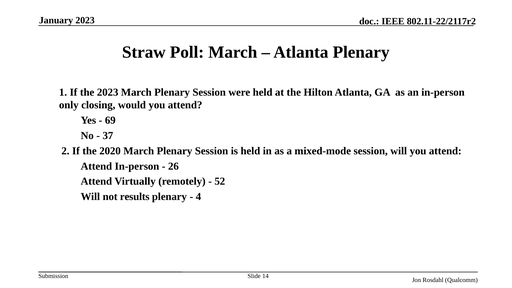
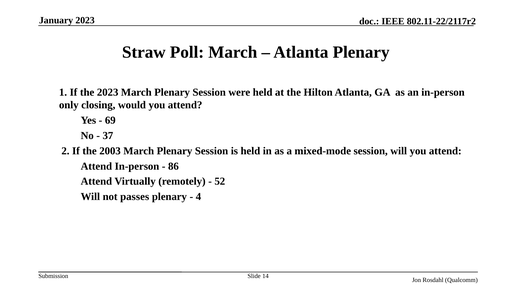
2020: 2020 -> 2003 (110, 151)
26: 26 -> 86 (173, 166)
results: results -> passes (135, 197)
